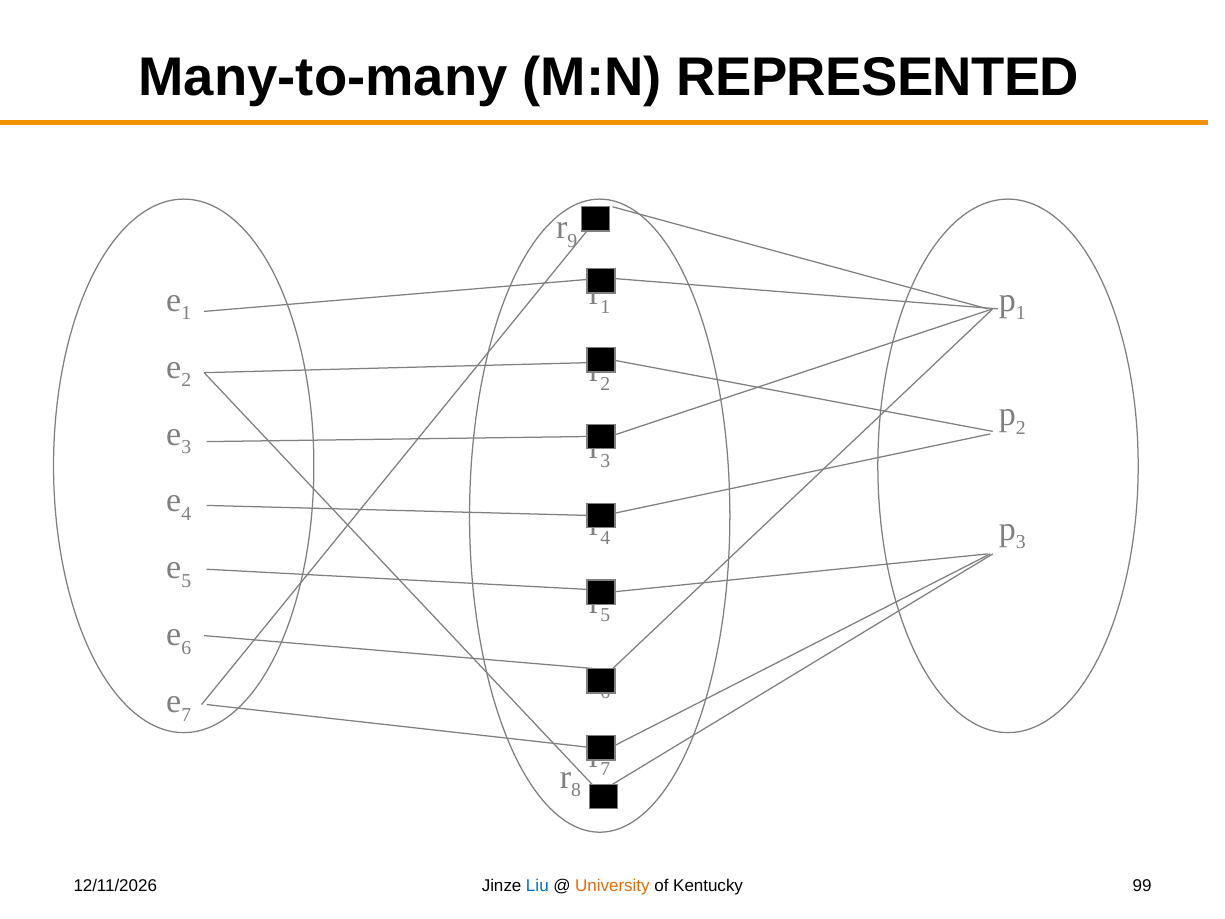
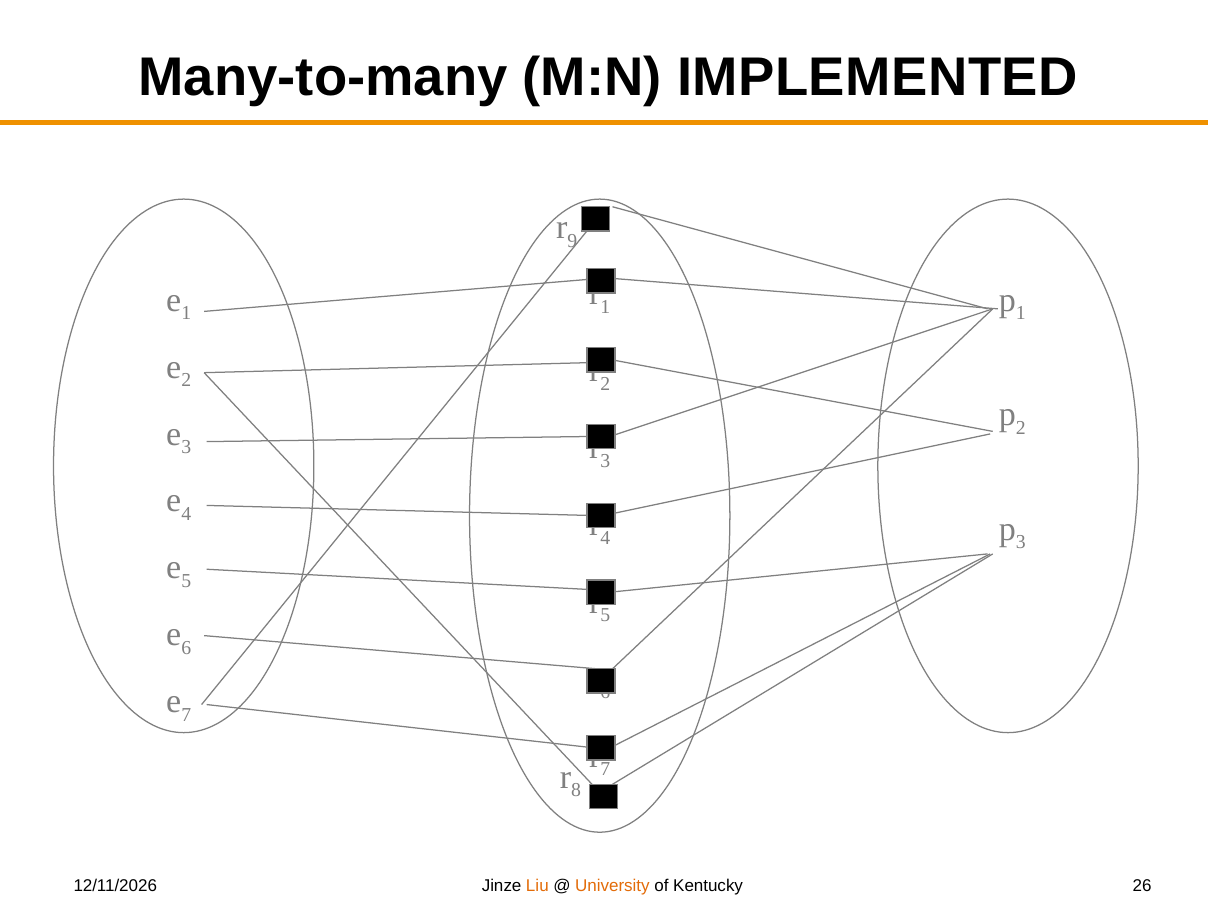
REPRESENTED: REPRESENTED -> IMPLEMENTED (877, 77)
Liu colour: blue -> orange (537, 885)
99: 99 -> 26 (1142, 885)
